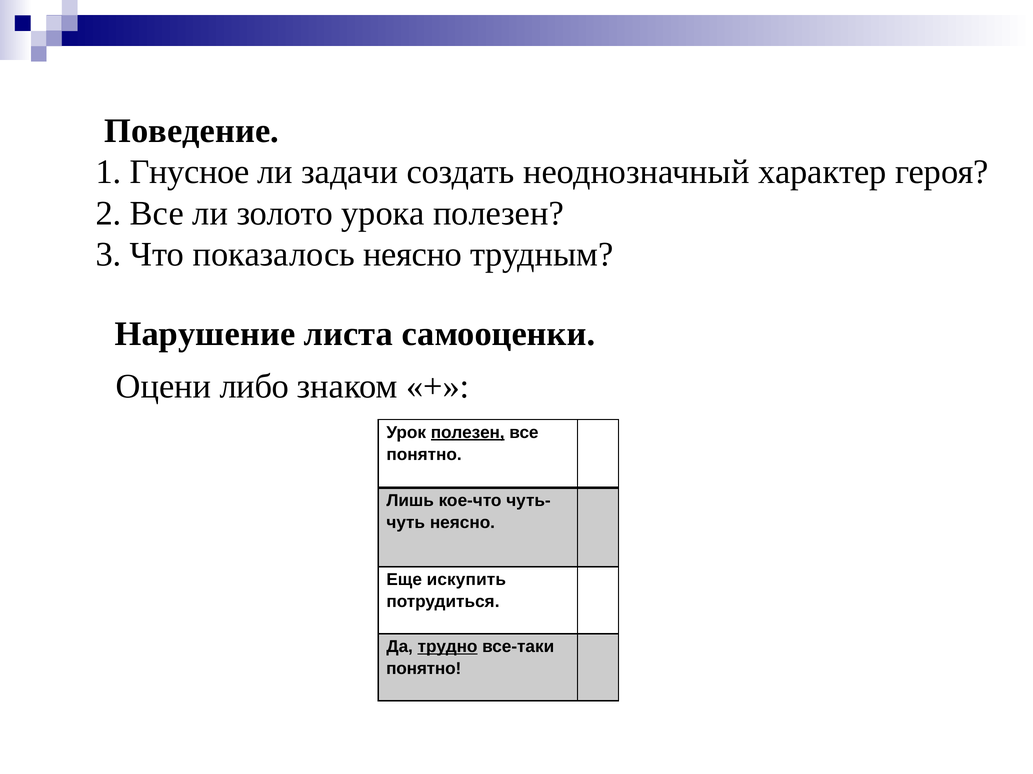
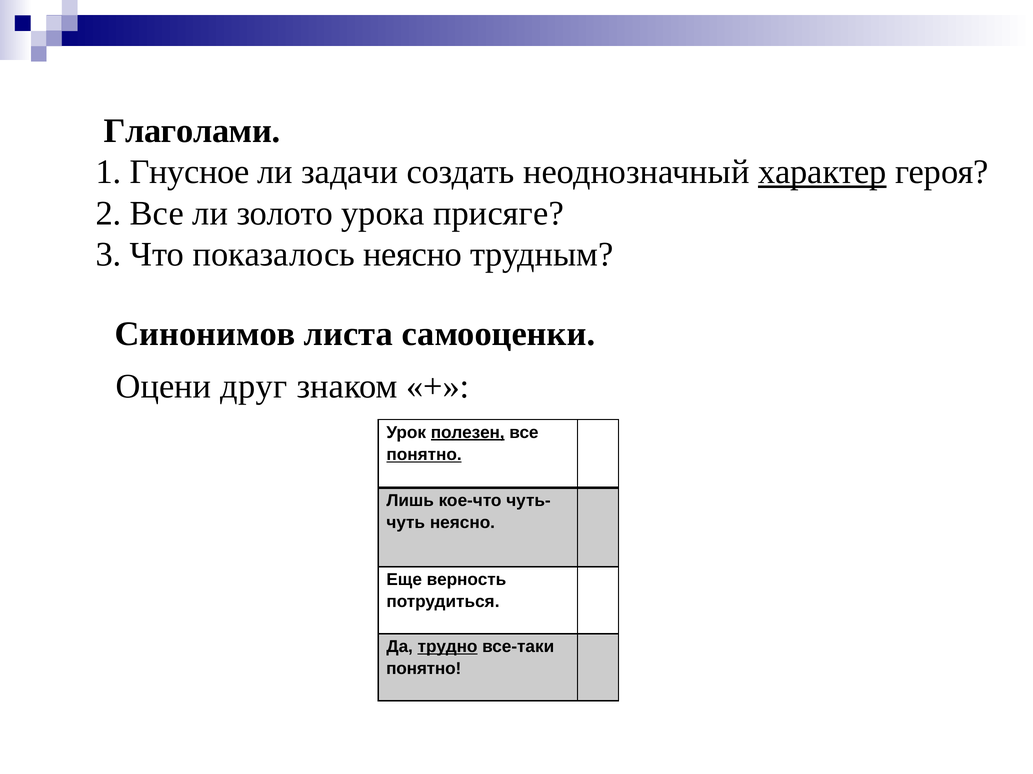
Поведение: Поведение -> Глаголами (192, 131)
характер underline: none -> present (822, 172)
урока полезен: полезен -> присяге (498, 213)
Нарушение: Нарушение -> Синонимов (205, 334)
либо: либо -> друг (254, 387)
понятно underline: none -> present (424, 455)
искупить: искупить -> верность (466, 580)
